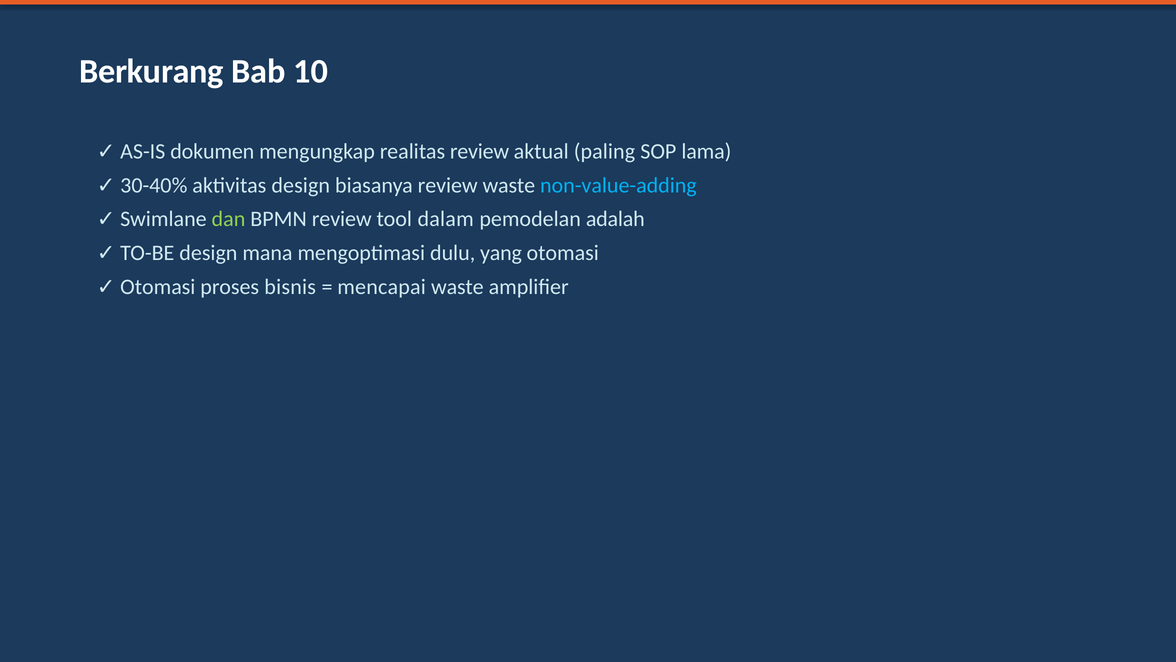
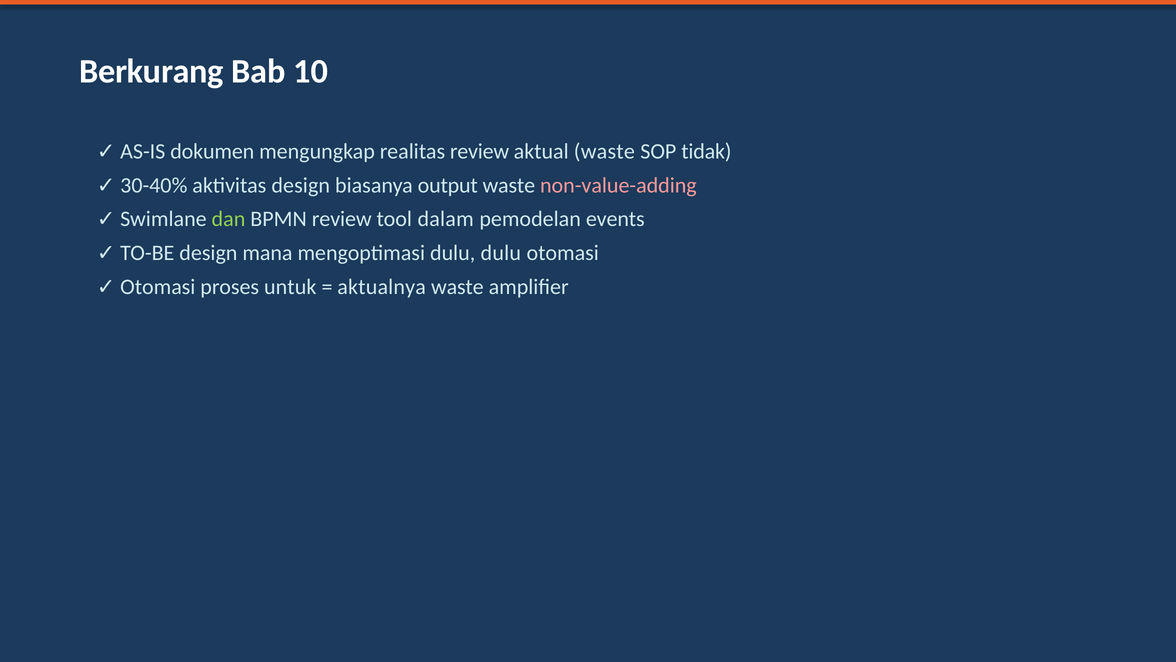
aktual paling: paling -> waste (604, 151)
lama: lama -> tidak (706, 151)
biasanya review: review -> output (448, 185)
non-value-adding colour: light blue -> pink (618, 185)
adalah: adalah -> events (615, 219)
dulu yang: yang -> dulu (501, 253)
bisnis: bisnis -> untuk (290, 287)
mencapai: mencapai -> aktualnya (382, 287)
